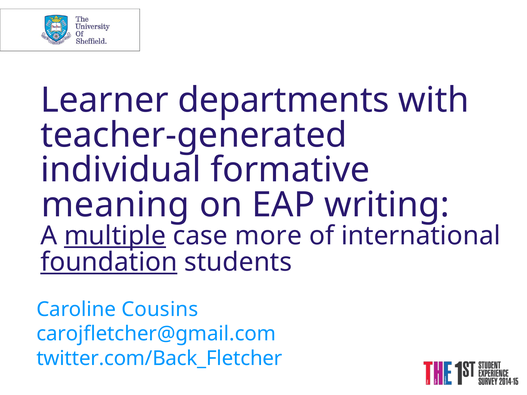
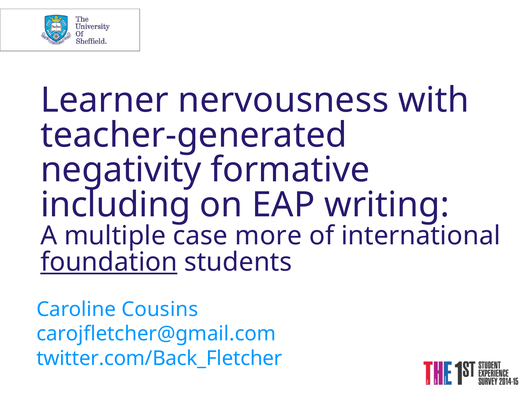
departments: departments -> nervousness (283, 100)
individual: individual -> negativity (121, 170)
meaning: meaning -> including (116, 205)
multiple underline: present -> none (115, 236)
